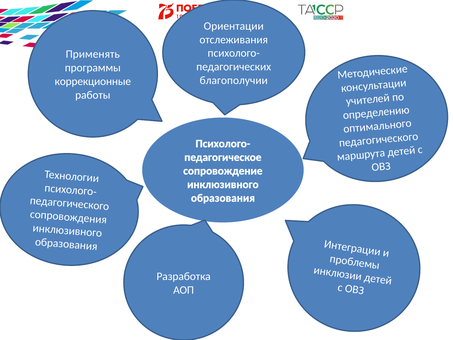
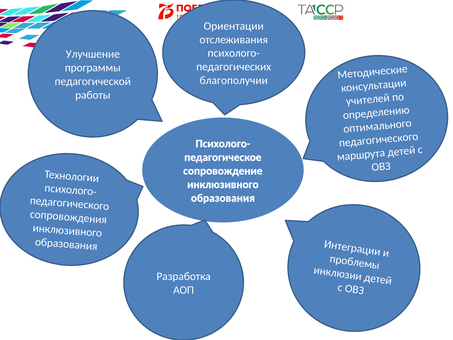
Применять: Применять -> Улучшение (93, 54)
коррекционные: коррекционные -> педагогической (93, 81)
